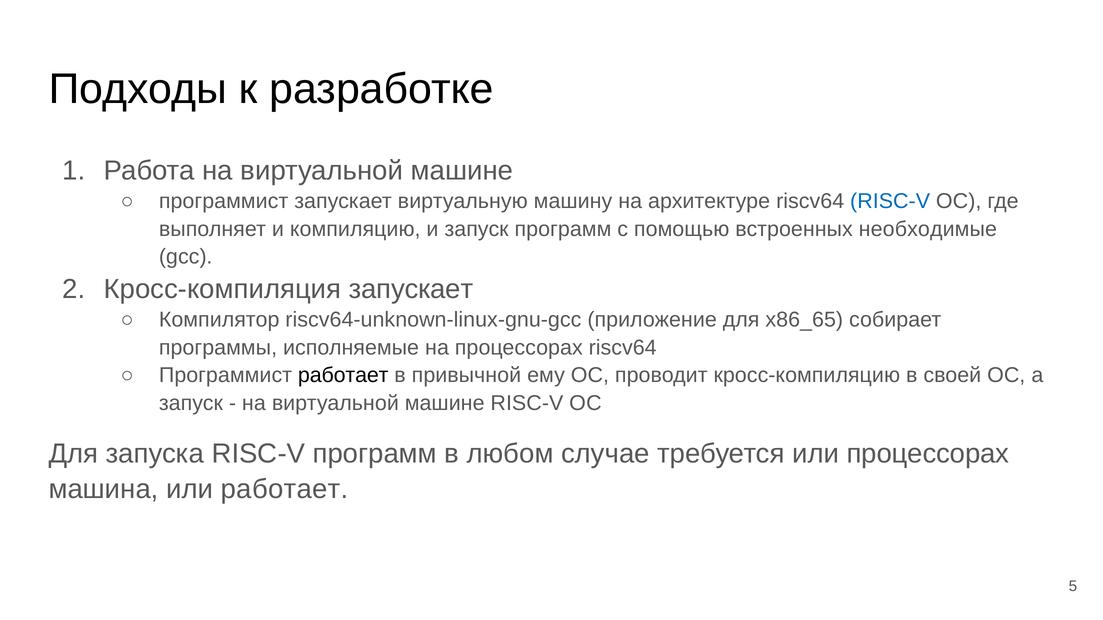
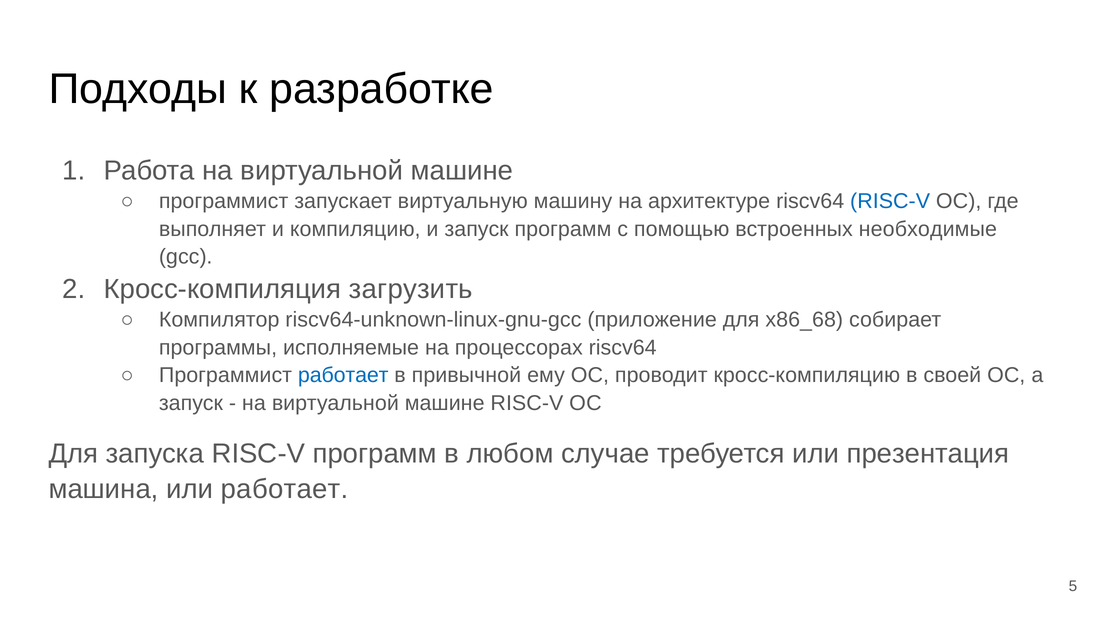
Кросс-компиляция запускает: запускает -> загрузить (411, 289)
x86_65: x86_65 -> x86_68 (804, 320)
работает colour: black -> blue (343, 376)
или процессорах: процессорах -> презентация (928, 454)
